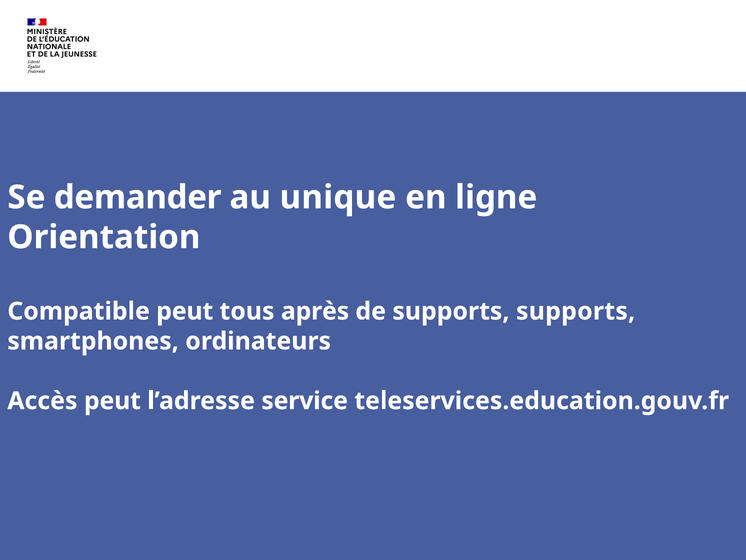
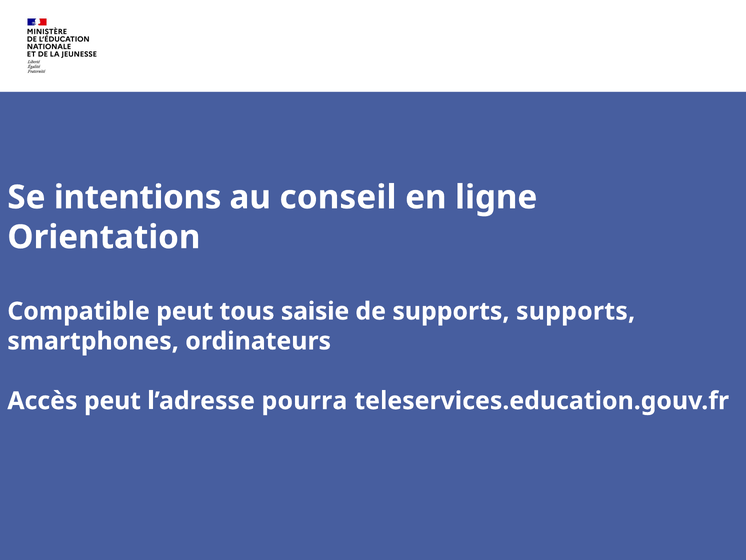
demander: demander -> intentions (138, 197)
unique: unique -> conseil (338, 197)
après: après -> saisie (315, 311)
service: service -> pourra (304, 401)
